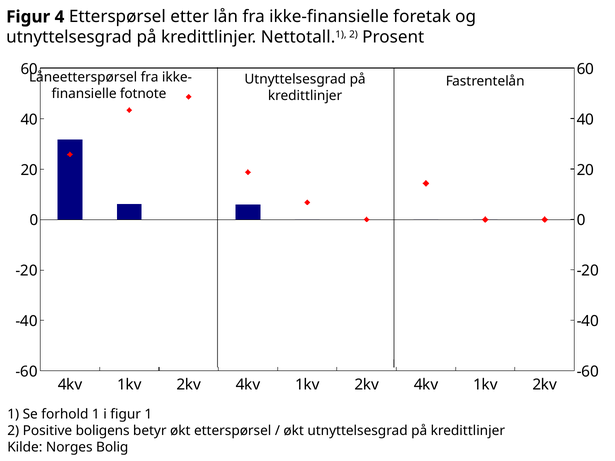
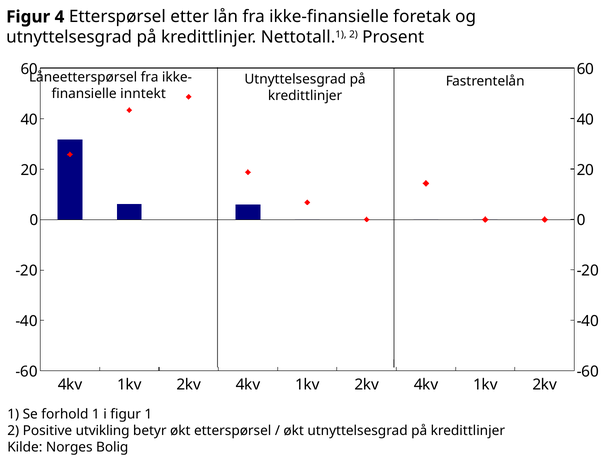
fotnote: fotnote -> inntekt (143, 94)
boligens: boligens -> utvikling (103, 431)
